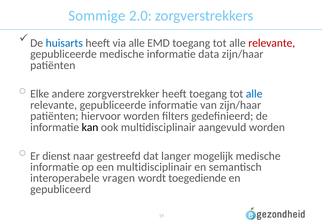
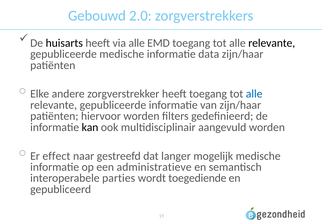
Sommige: Sommige -> Gebouwd (97, 16)
huisarts colour: blue -> black (64, 43)
relevante colour: red -> black (272, 43)
dienst: dienst -> effect (56, 156)
een multidisciplinair: multidisciplinair -> administratieve (154, 167)
vragen: vragen -> parties (119, 178)
